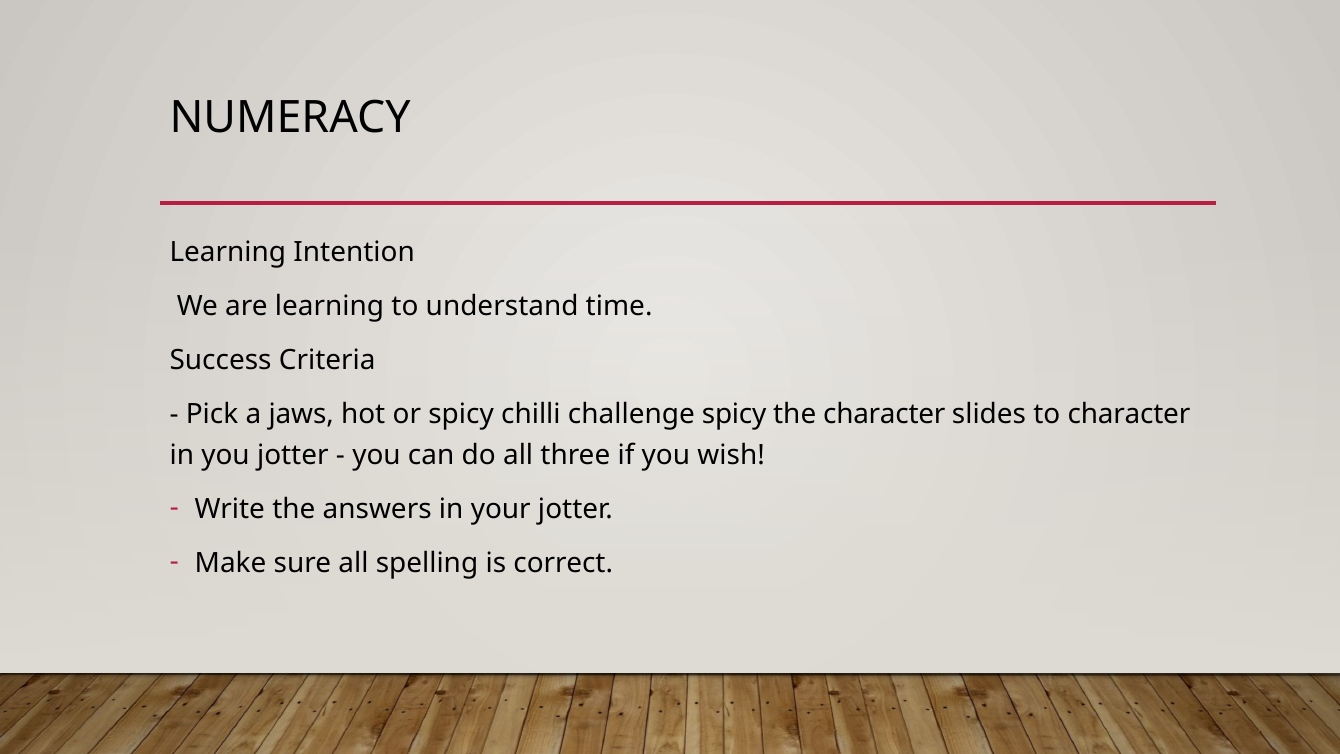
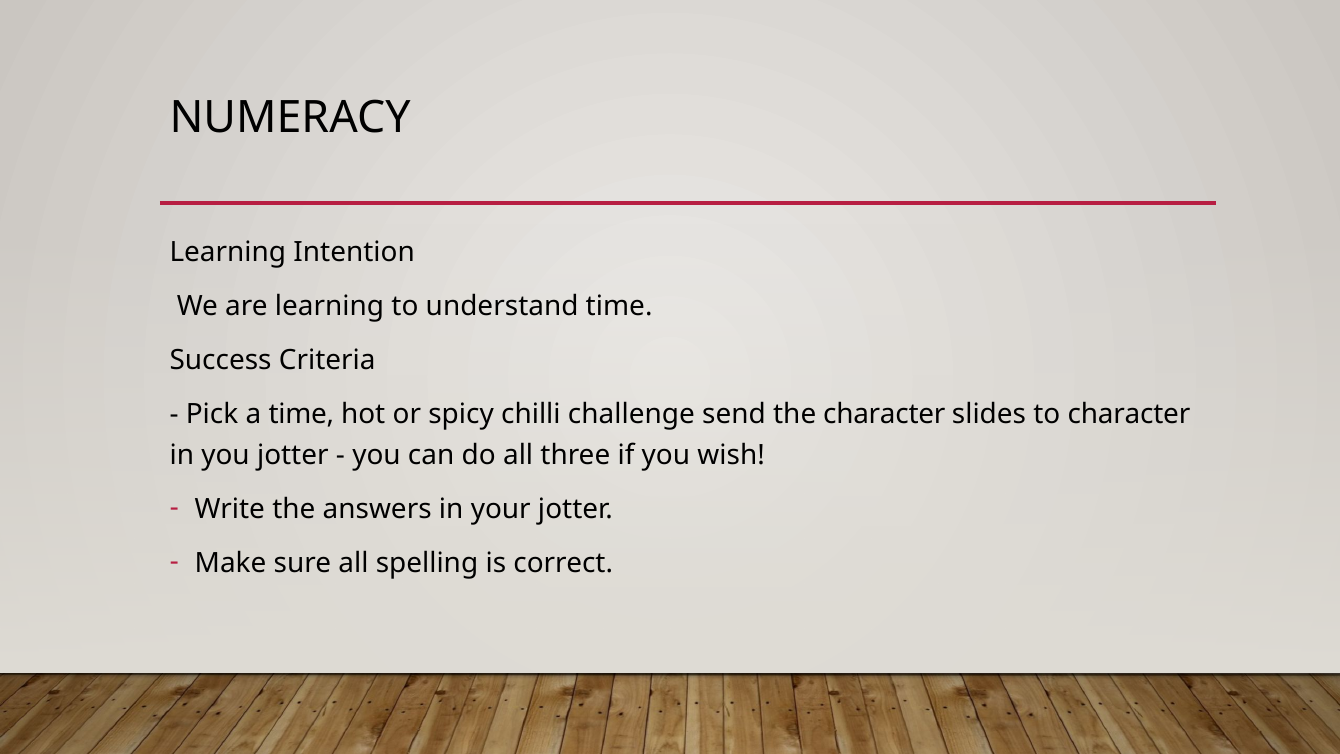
a jaws: jaws -> time (301, 414)
challenge spicy: spicy -> send (734, 414)
